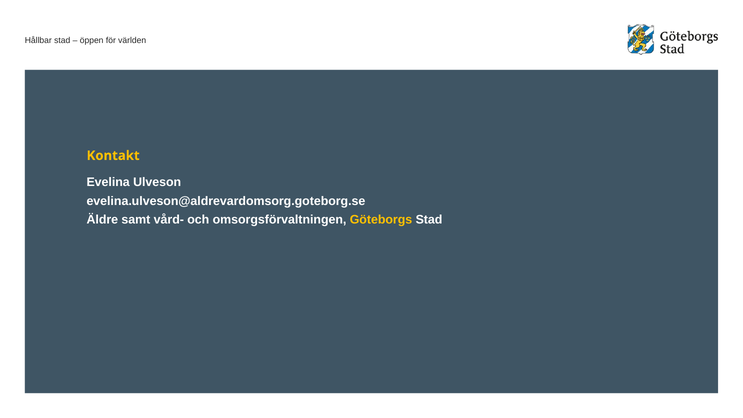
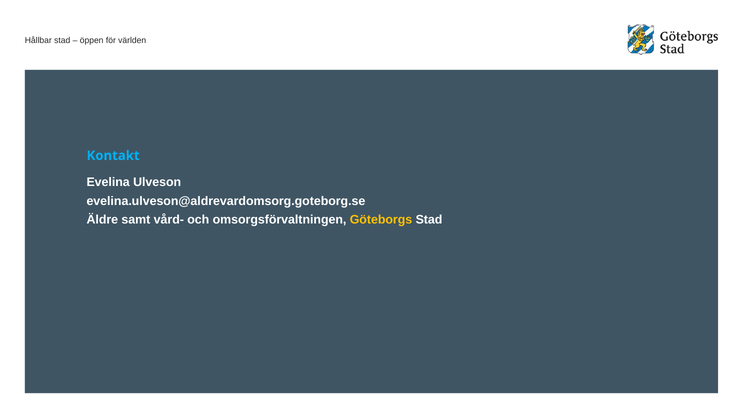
Kontakt colour: yellow -> light blue (113, 156)
